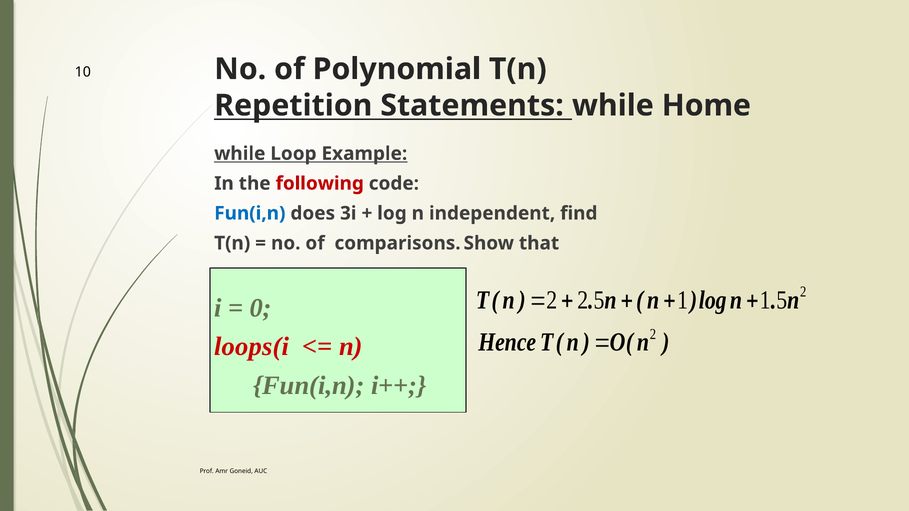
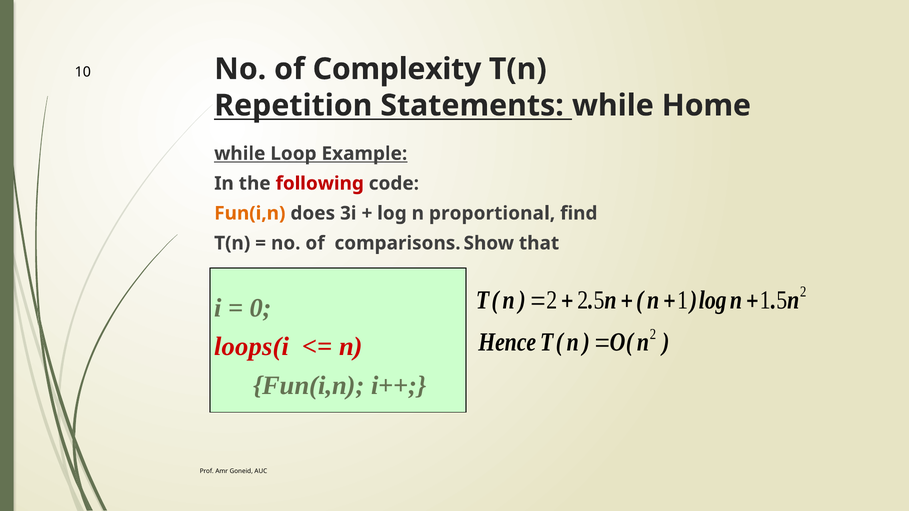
Polynomial: Polynomial -> Complexity (397, 69)
Fun(i,n colour: blue -> orange (250, 213)
independent: independent -> proportional (492, 213)
